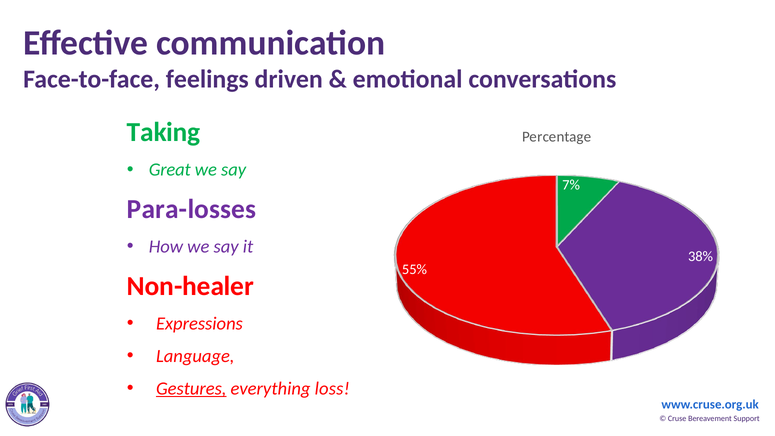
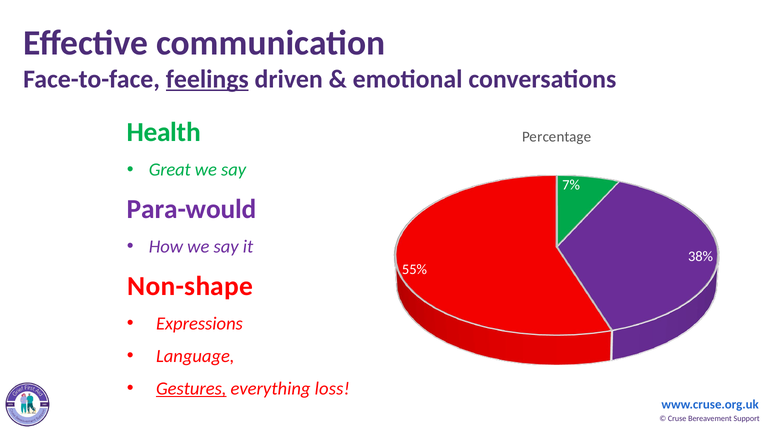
feelings underline: none -> present (207, 79)
Taking: Taking -> Health (164, 132)
Para-losses: Para-losses -> Para-would (192, 209)
Non-healer: Non-healer -> Non-shape (190, 286)
